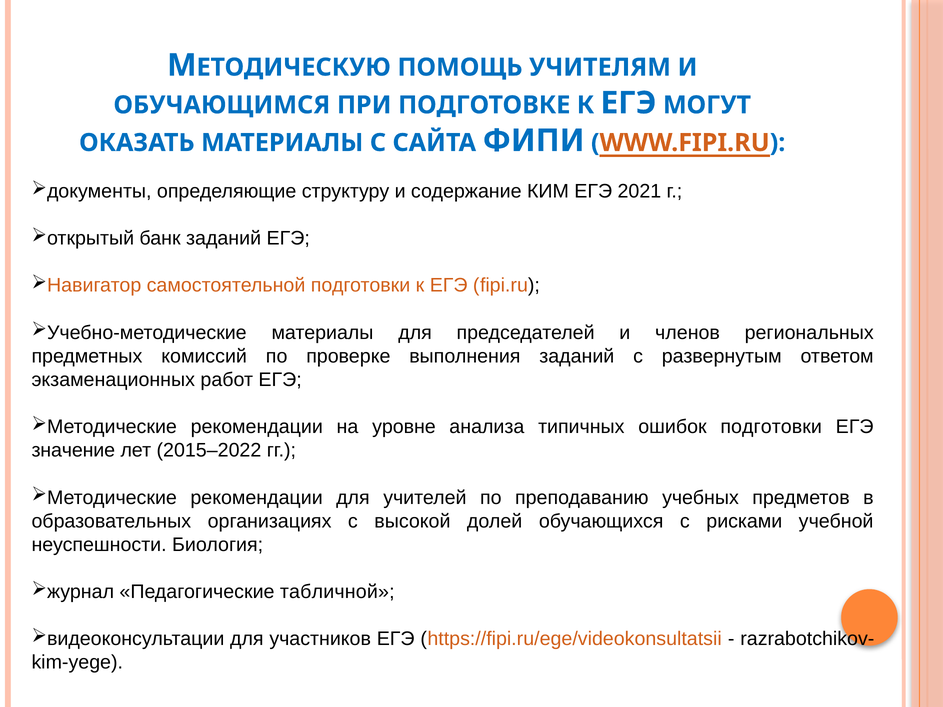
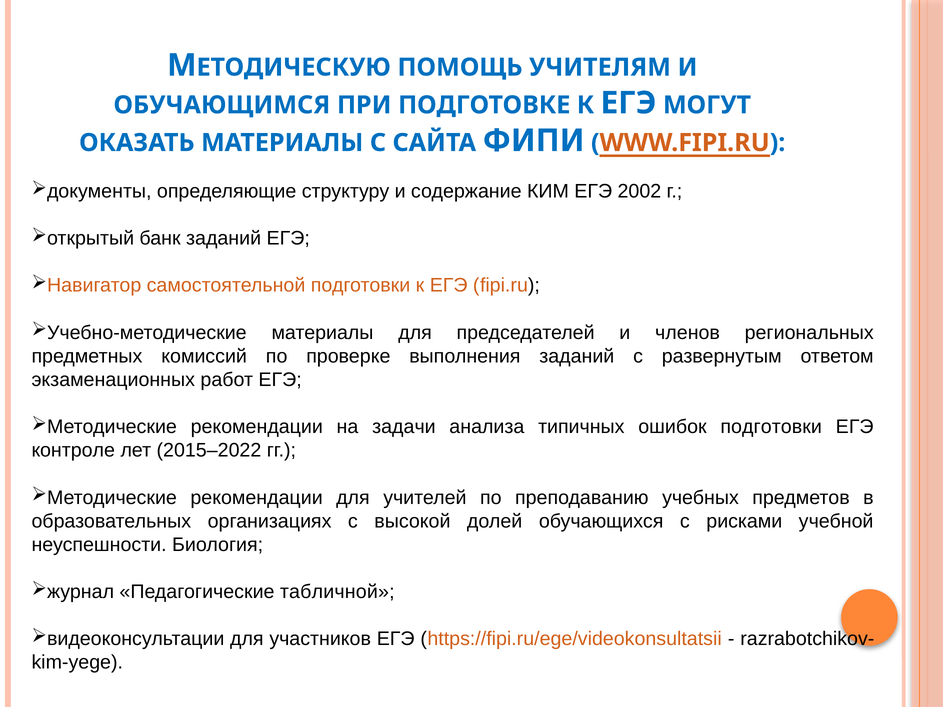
2021: 2021 -> 2002 (639, 191)
уровне: уровне -> задачи (404, 427)
значение: значение -> контроле (73, 451)
